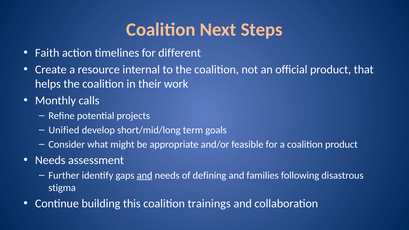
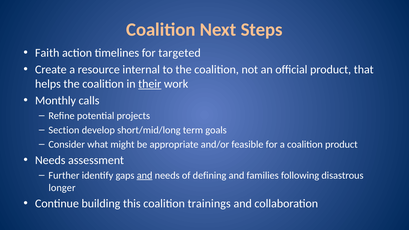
different: different -> targeted (180, 53)
their underline: none -> present (150, 84)
Unified: Unified -> Section (64, 130)
stigma: stigma -> longer (62, 188)
